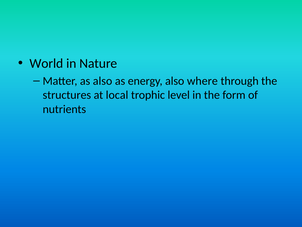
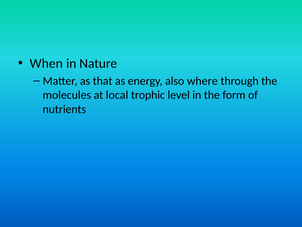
World: World -> When (46, 63)
as also: also -> that (103, 81)
structures: structures -> molecules (67, 95)
